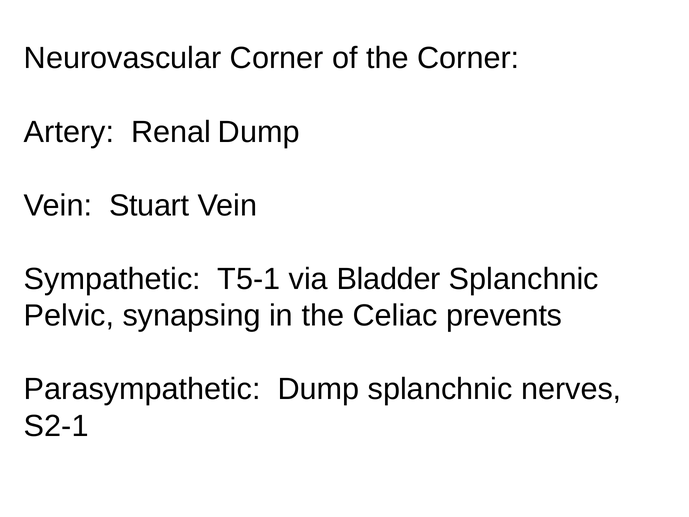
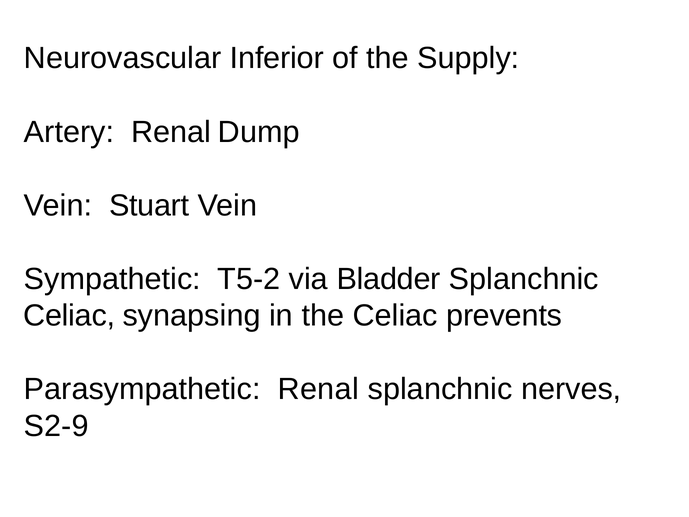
Neurovascular Corner: Corner -> Inferior (277, 58)
the Corner: Corner -> Supply (468, 58)
T5-1: T5-1 -> T5-2 (249, 279)
Pelvic: Pelvic -> Celiac (69, 316)
Parasympathetic Dump: Dump -> Renal (318, 389)
S2-1: S2-1 -> S2-9 (56, 426)
